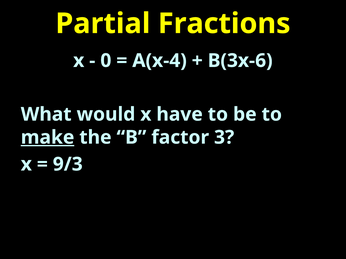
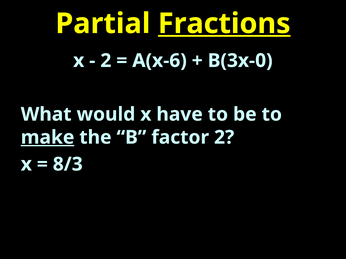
Fractions underline: none -> present (224, 24)
0: 0 -> 2 (106, 61)
A(x-4: A(x-4 -> A(x-6 (160, 61)
B(3x-6: B(3x-6 -> B(3x-0 (240, 61)
factor 3: 3 -> 2 (224, 138)
9/3: 9/3 -> 8/3 (68, 165)
